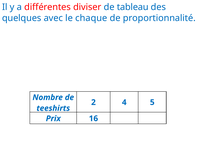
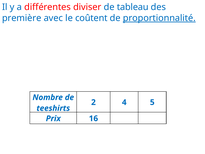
quelques: quelques -> première (22, 18)
chaque: chaque -> coûtent (91, 18)
proportionnalité underline: none -> present (159, 18)
